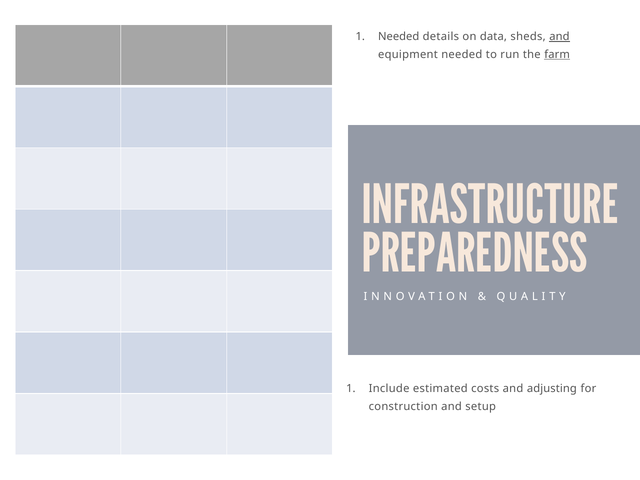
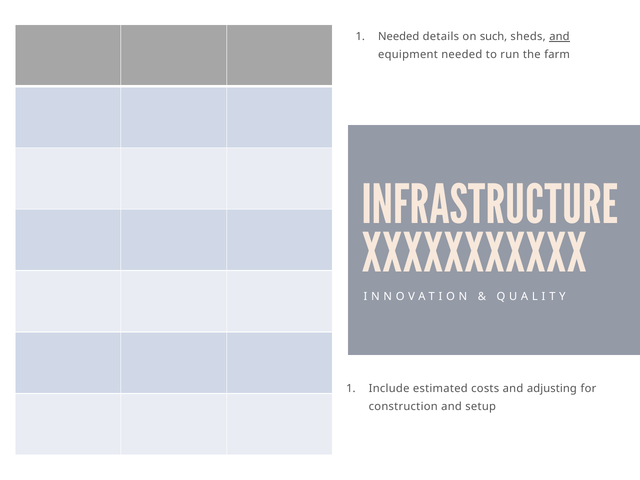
data: data -> such (494, 37)
farm underline: present -> none (557, 54)
PREPAREDNESS: PREPAREDNESS -> XXXXXXXXXXX (474, 254)
